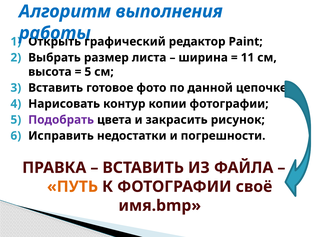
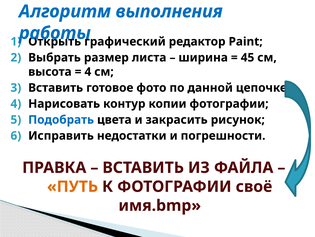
11: 11 -> 45 (247, 57)
5: 5 -> 4 (88, 72)
Подобрать colour: purple -> blue (61, 119)
